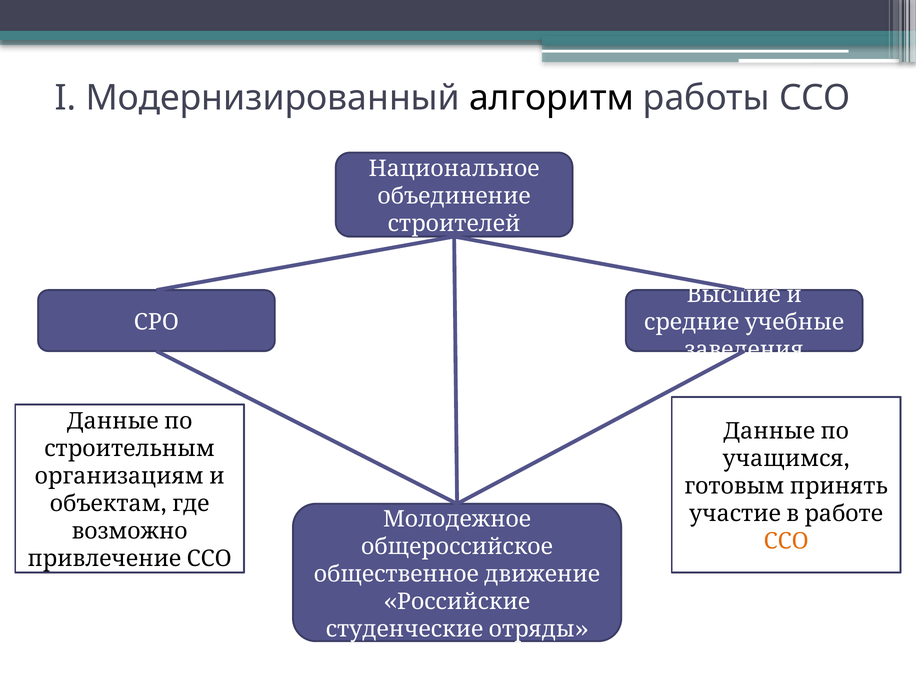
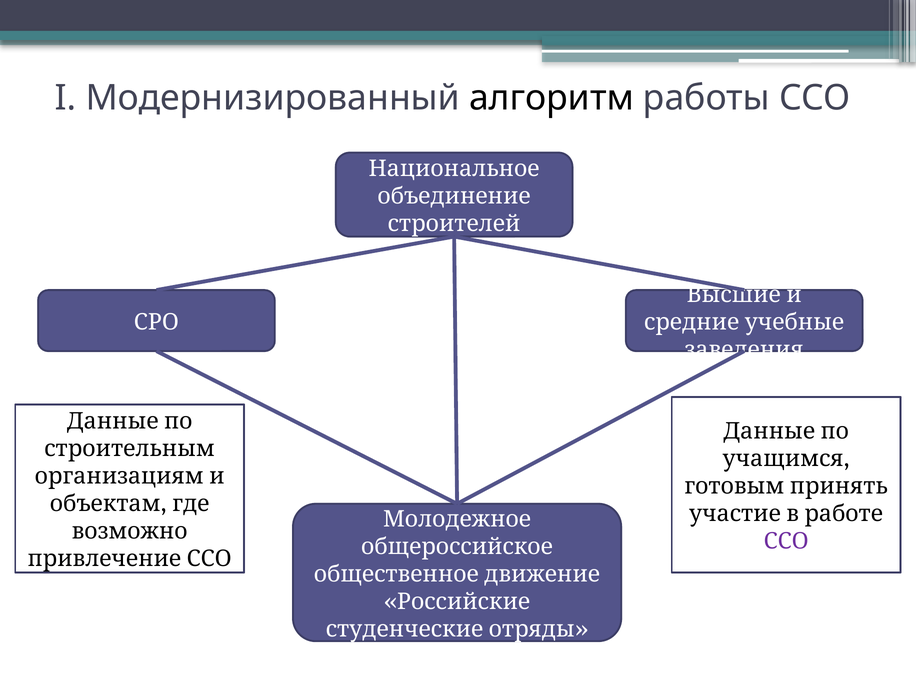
ССО colour: orange -> purple (786, 541)
